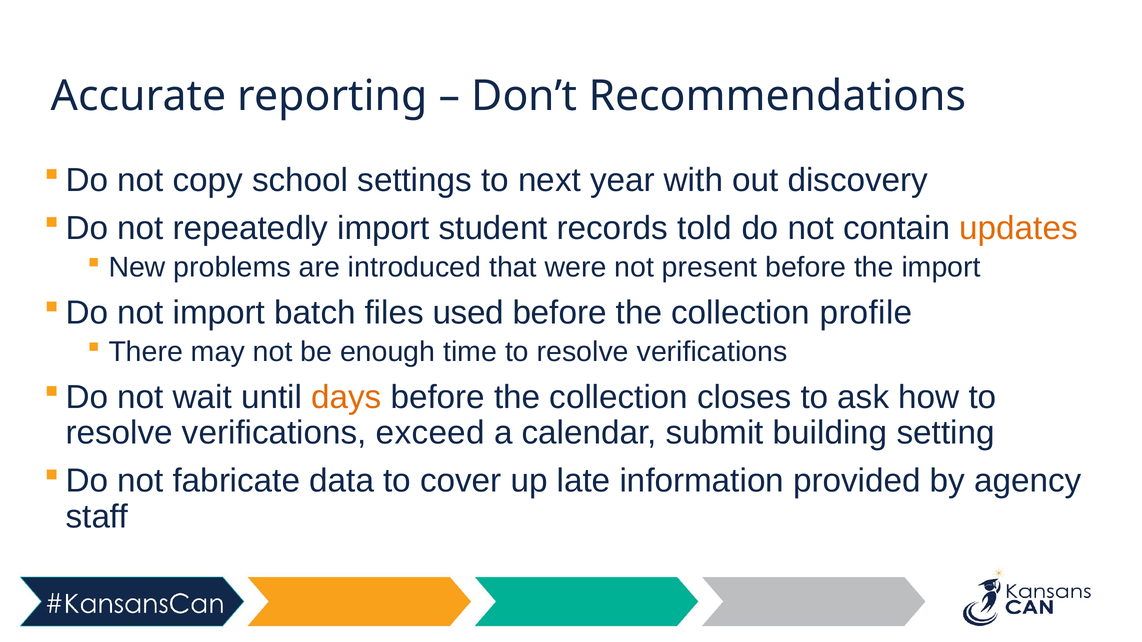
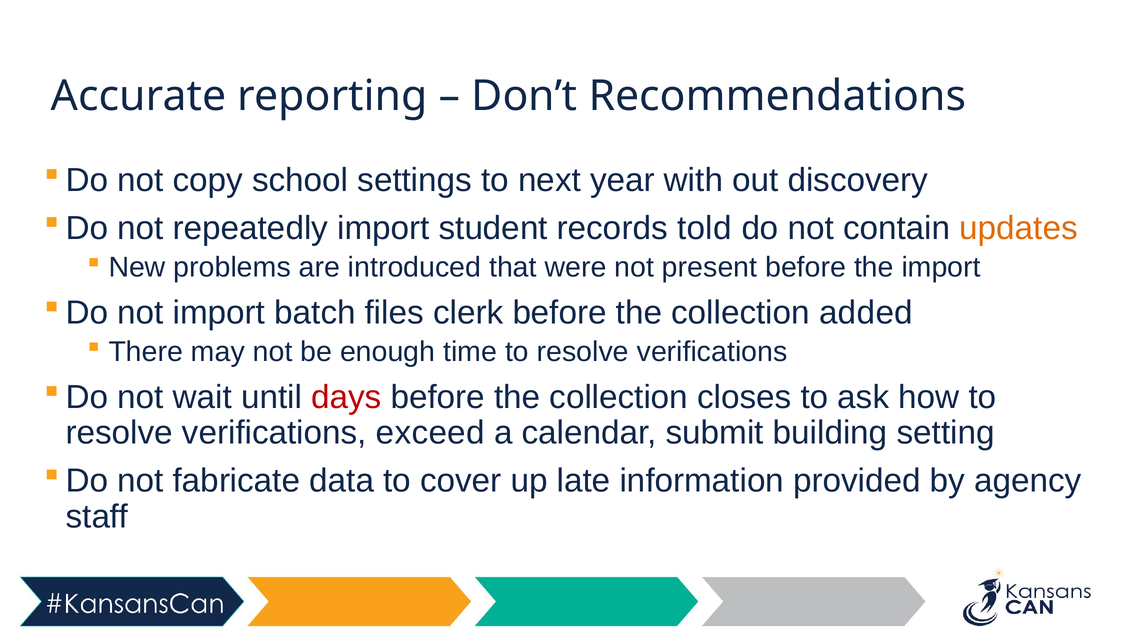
used: used -> clerk (468, 313)
profile: profile -> added (866, 313)
days colour: orange -> red (346, 397)
